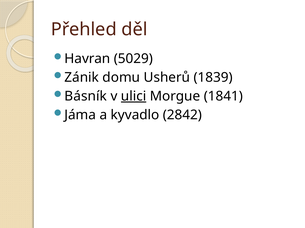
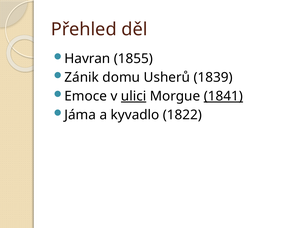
5029: 5029 -> 1855 (133, 59)
Básník: Básník -> Emoce (86, 97)
1841 underline: none -> present (223, 97)
2842: 2842 -> 1822 (182, 115)
